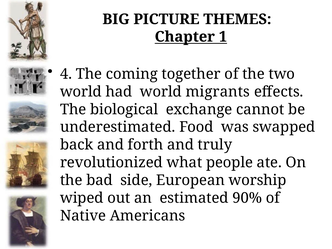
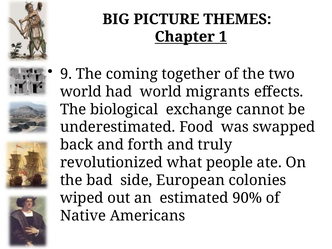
4: 4 -> 9 (66, 74)
worship: worship -> colonies (258, 180)
